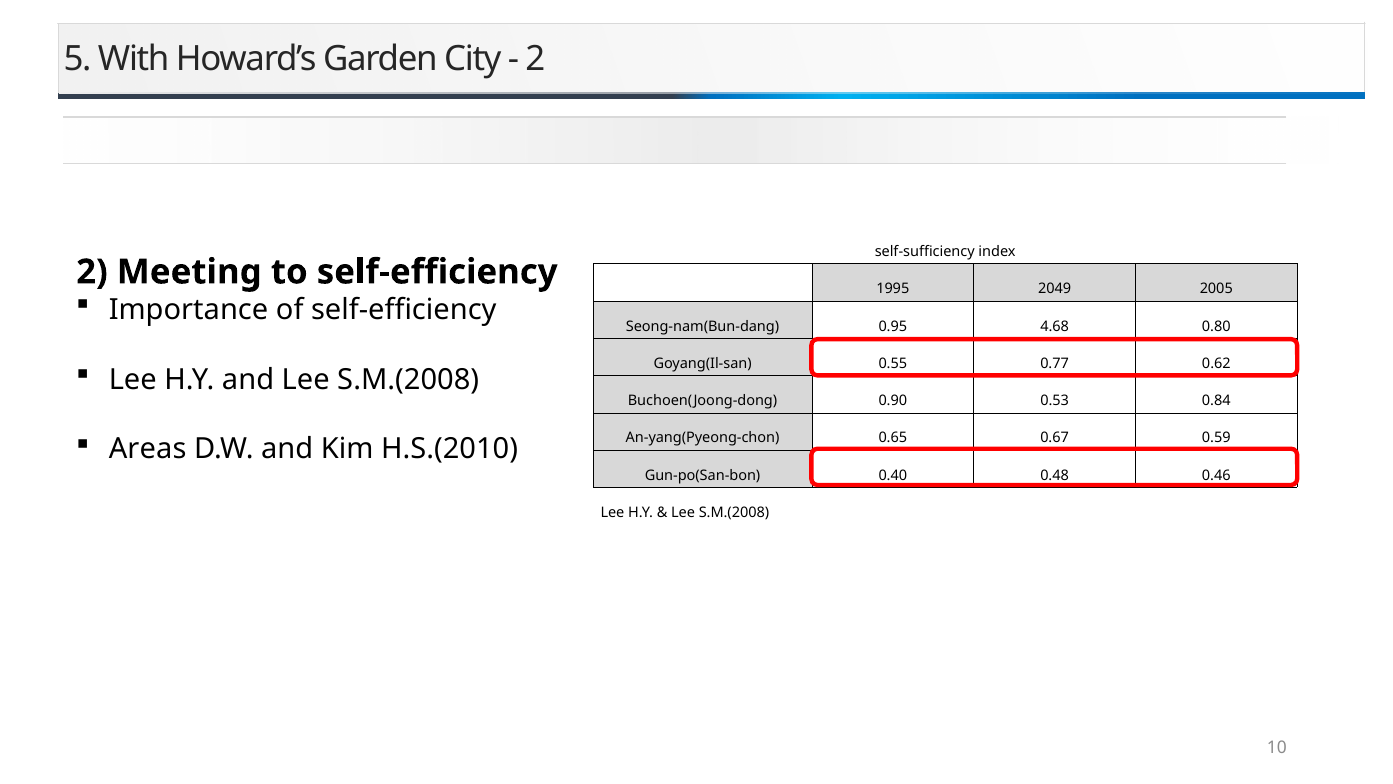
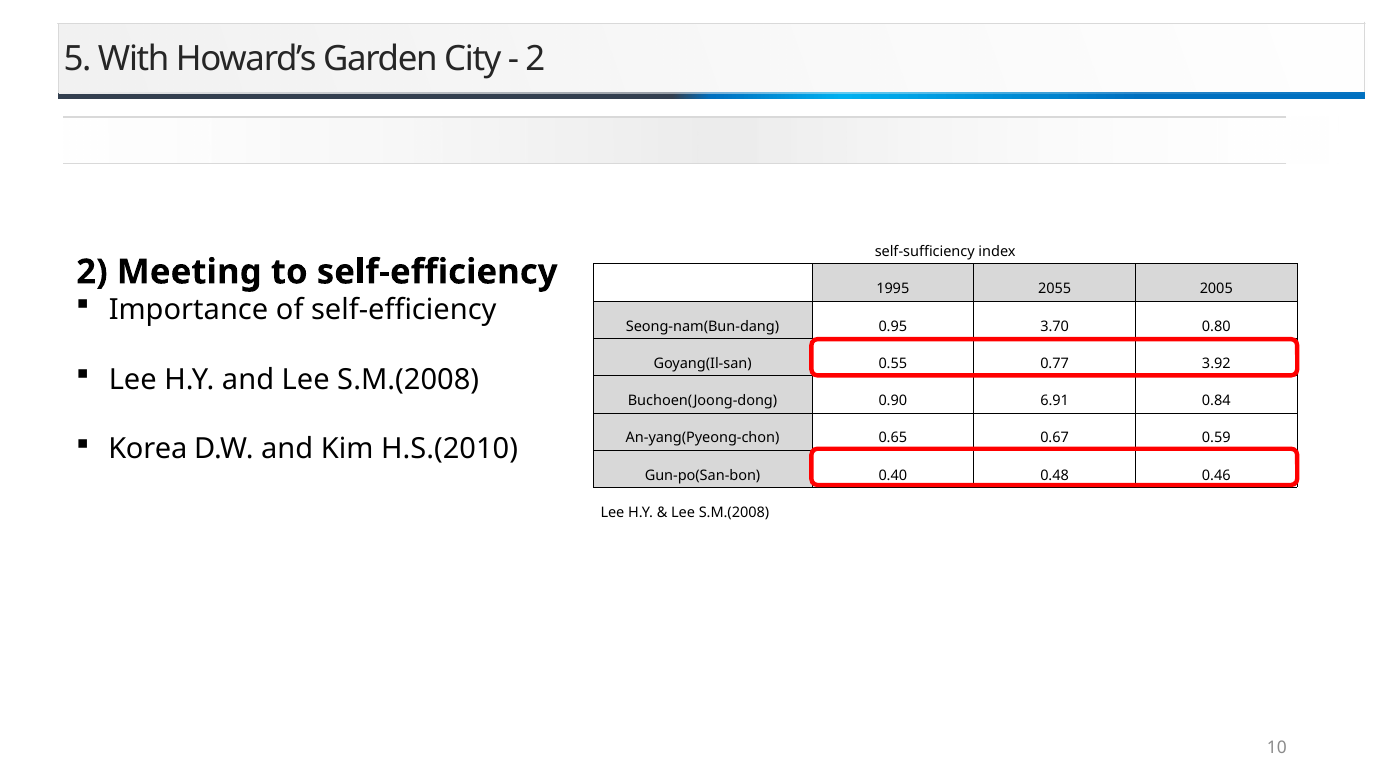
2049: 2049 -> 2055 (1055, 289)
4.68: 4.68 -> 3.70 (1055, 326)
0.62: 0.62 -> 3.92 (1216, 363)
0.53: 0.53 -> 6.91 (1055, 401)
Areas: Areas -> Korea (148, 449)
